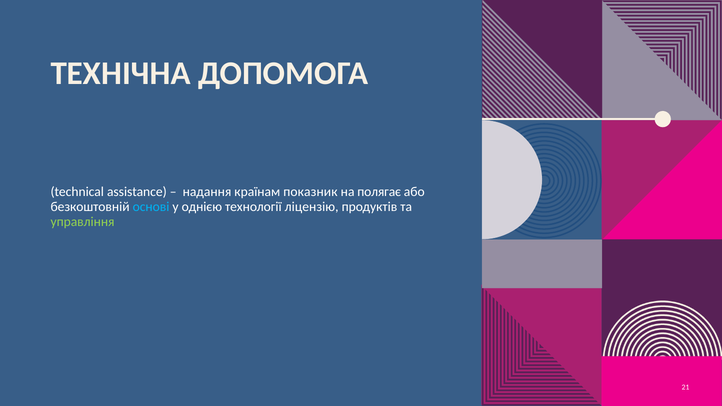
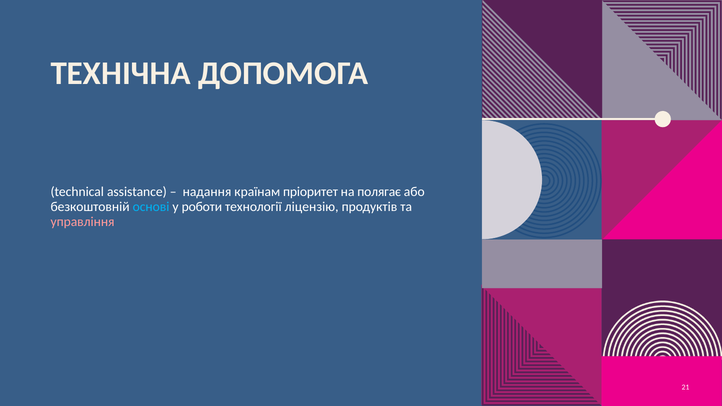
показник: показник -> пріоритет (311, 192)
однією: однією -> роботи (202, 207)
управління colour: light green -> pink (83, 222)
